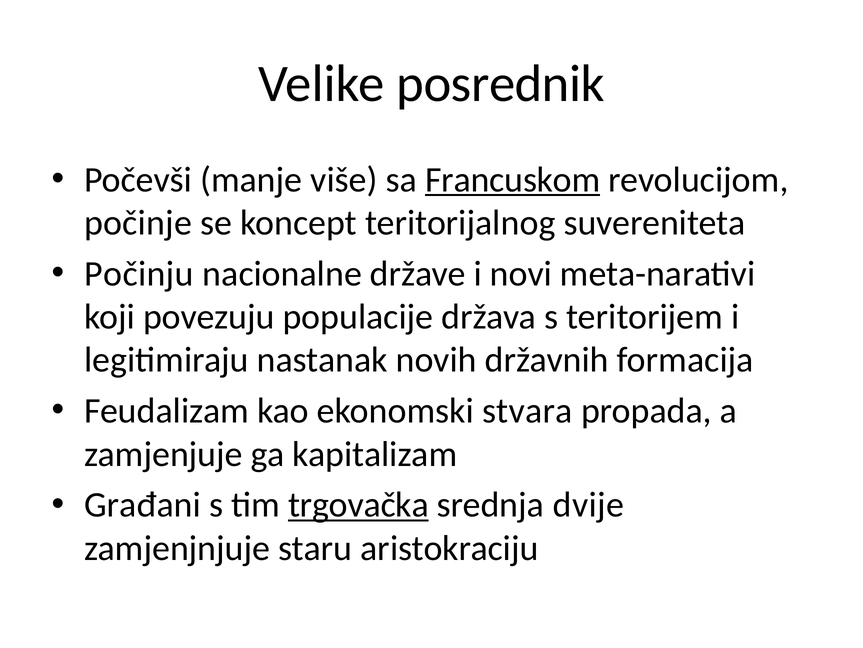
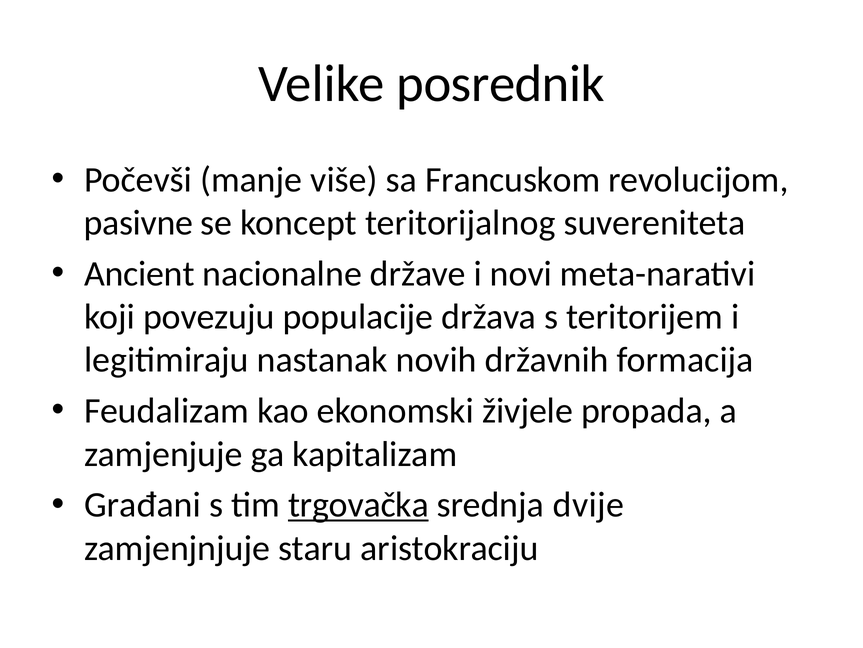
Francuskom underline: present -> none (513, 179)
počinje: počinje -> pasivne (138, 223)
Počinju: Počinju -> Ancient (139, 273)
stvara: stvara -> živjele (528, 411)
